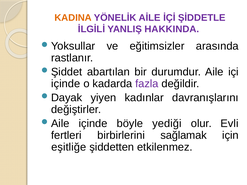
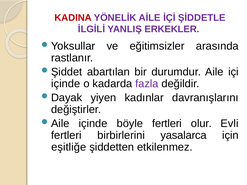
KADINA colour: orange -> red (73, 18)
HAKKINDA: HAKKINDA -> ERKEKLER (172, 29)
böyle yediği: yediği -> fertleri (167, 124)
sağlamak: sağlamak -> yasalarca (184, 135)
